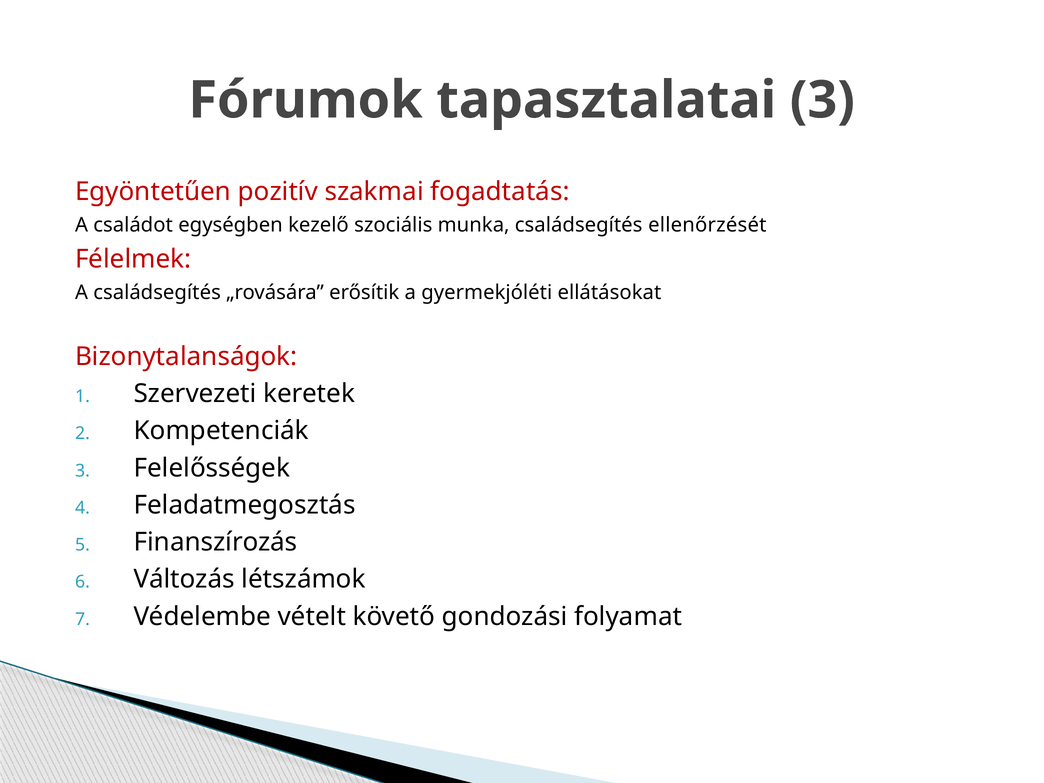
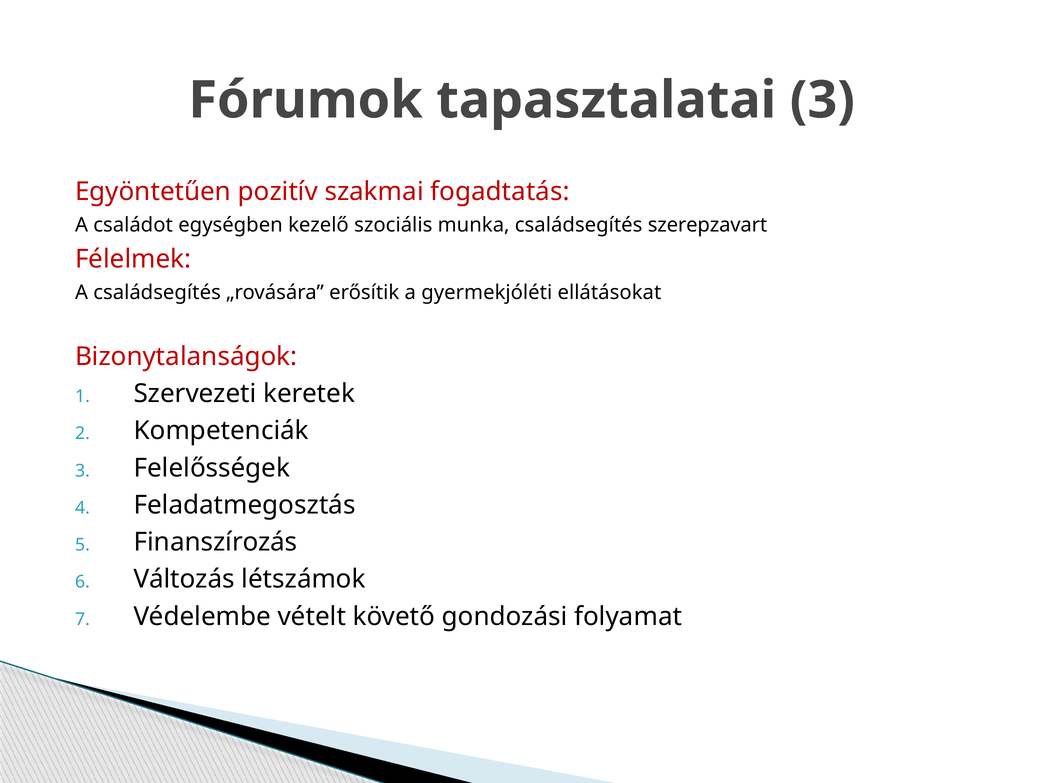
ellenőrzését: ellenőrzését -> szerepzavart (708, 225)
